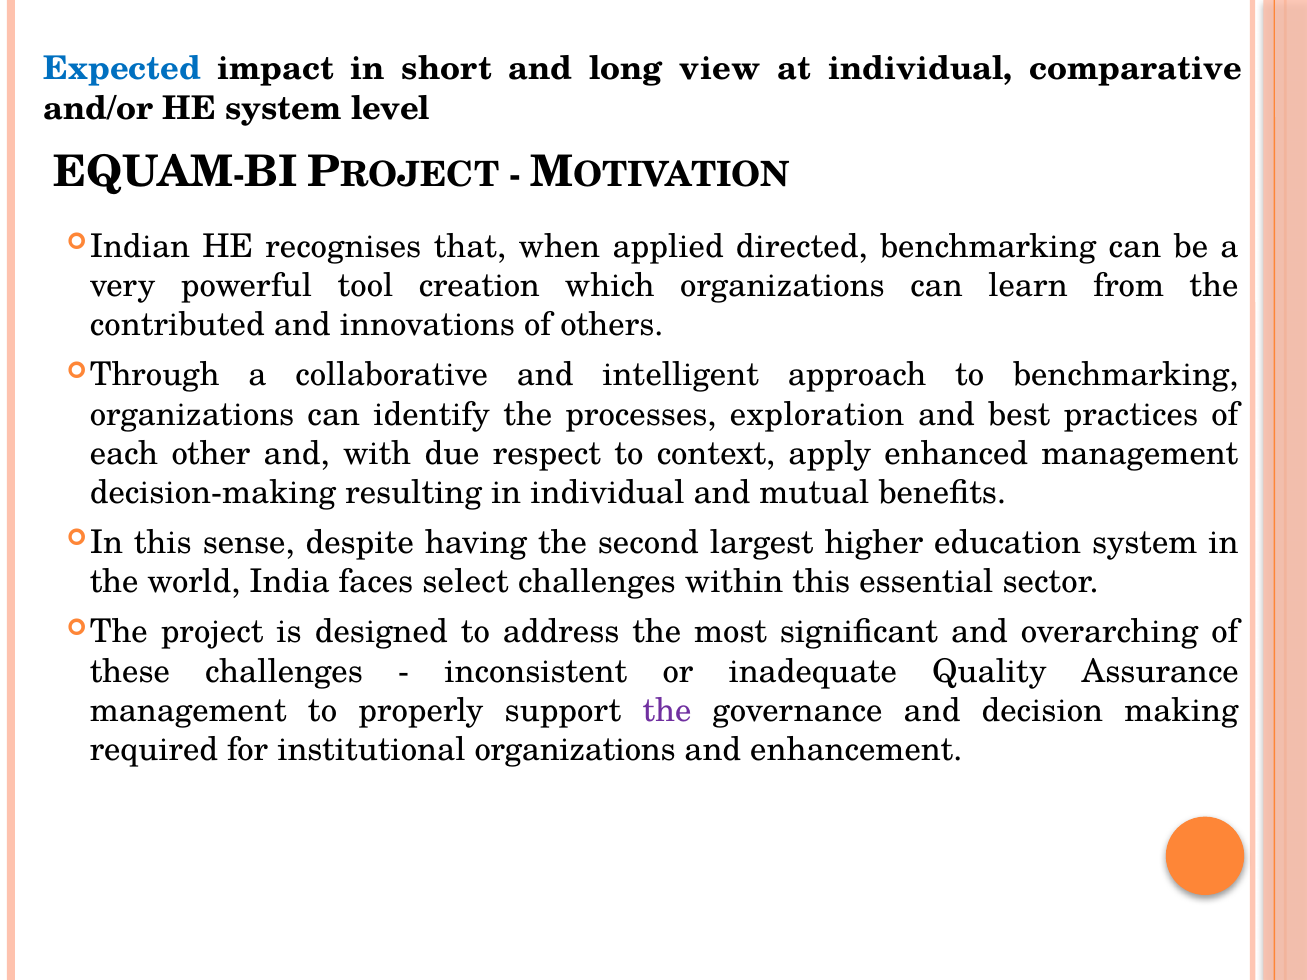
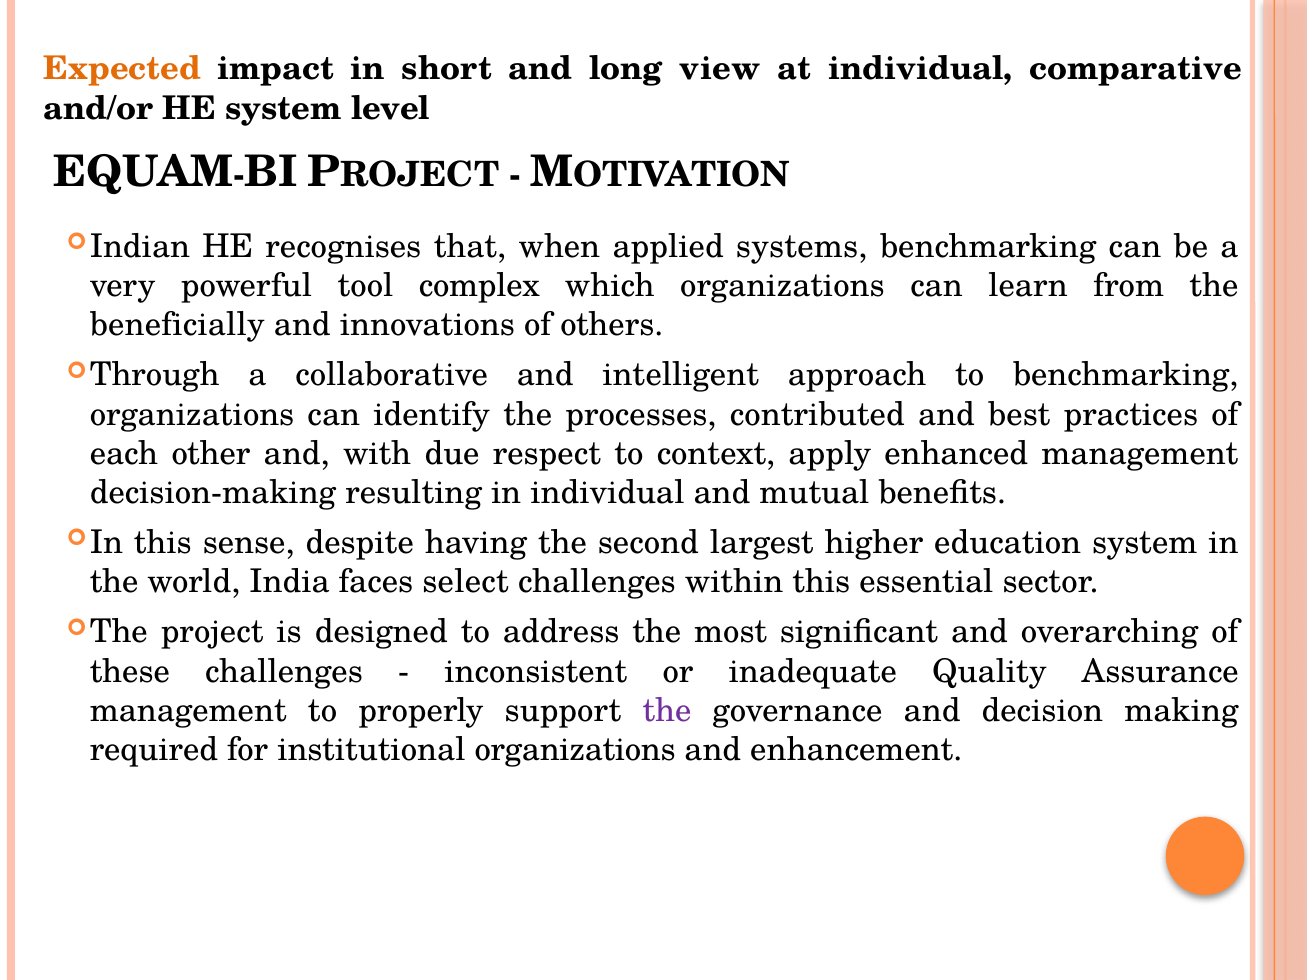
Expected colour: blue -> orange (122, 69)
directed: directed -> systems (802, 247)
creation: creation -> complex (479, 286)
contributed: contributed -> beneficially (177, 325)
exploration: exploration -> contributed (817, 414)
